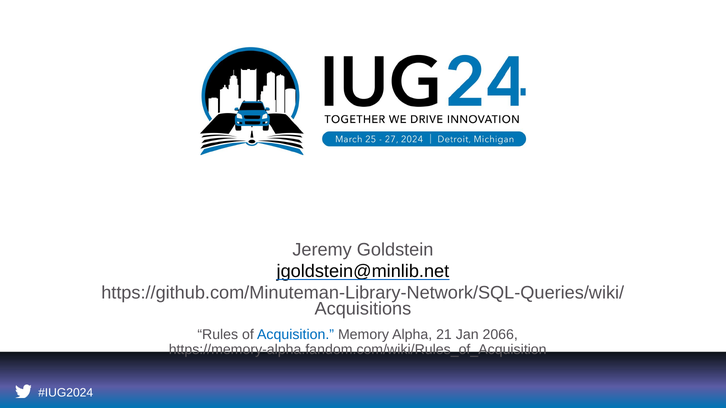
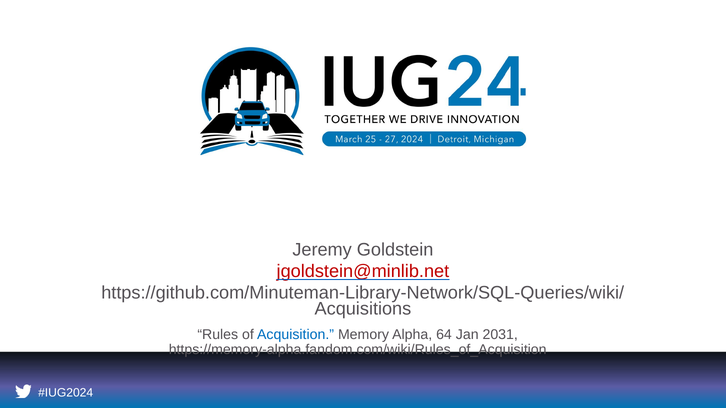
jgoldstein@minlib.net colour: black -> red (363, 272)
21: 21 -> 64 (444, 335)
2066: 2066 -> 2031 (500, 335)
